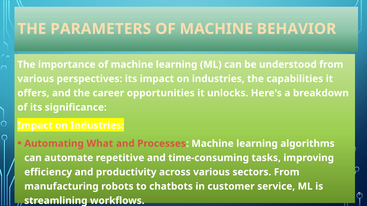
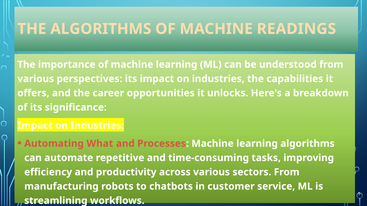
THE PARAMETERS: PARAMETERS -> ALGORITHMS (101, 29)
BEHAVIOR: BEHAVIOR -> READINGS (296, 29)
